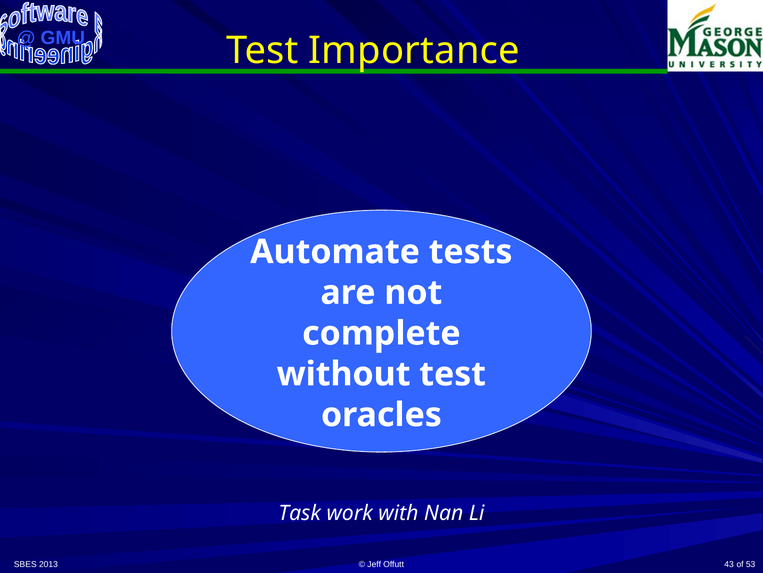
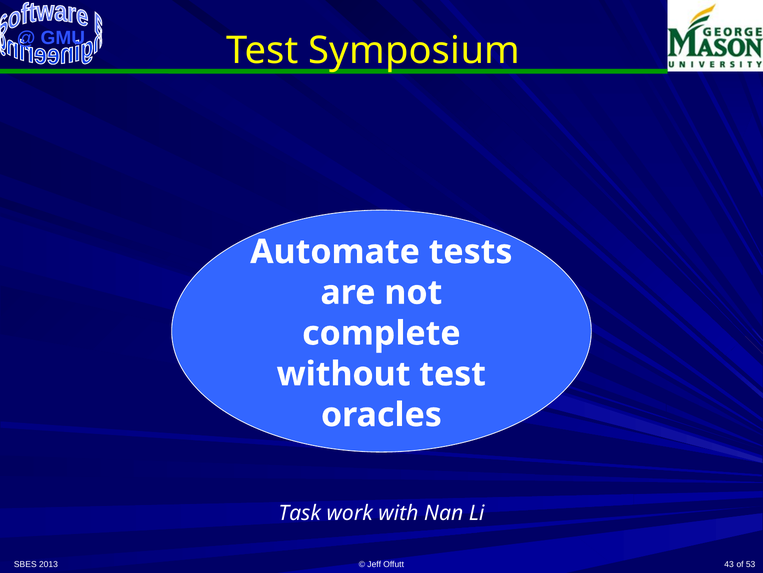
Importance: Importance -> Symposium (414, 50)
